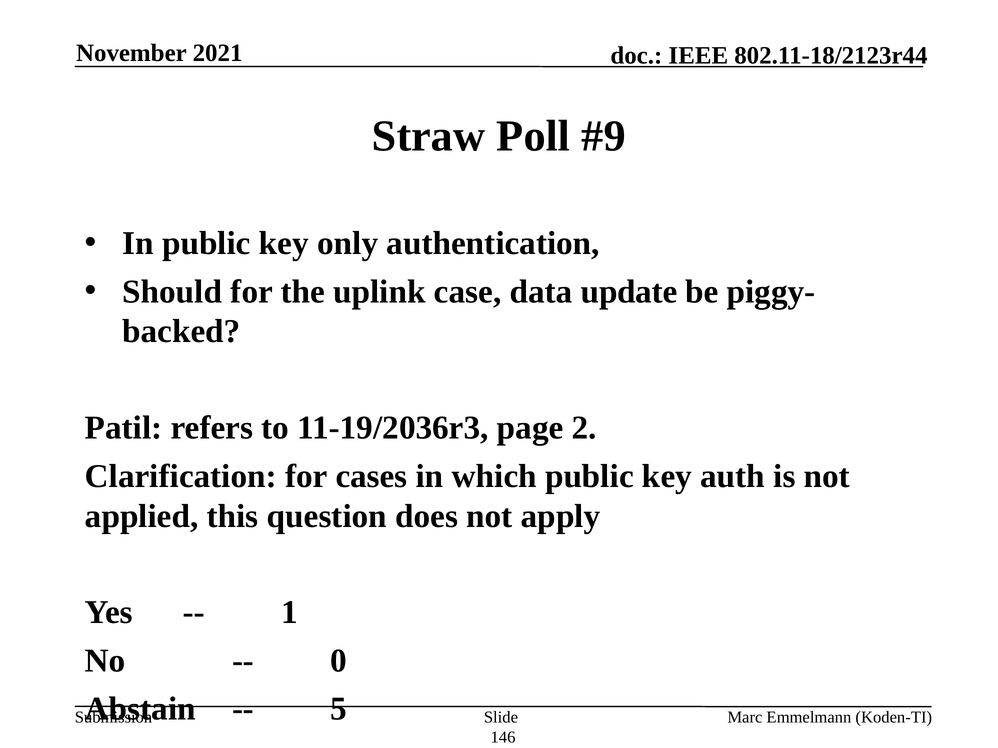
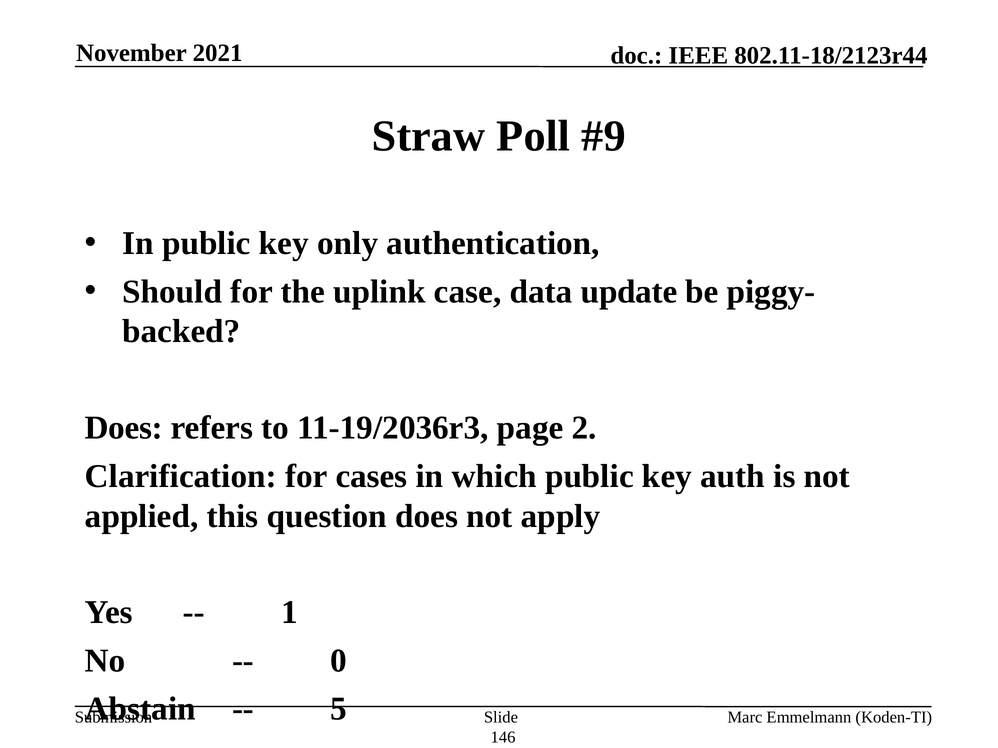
Patil: Patil -> Does (124, 428)
